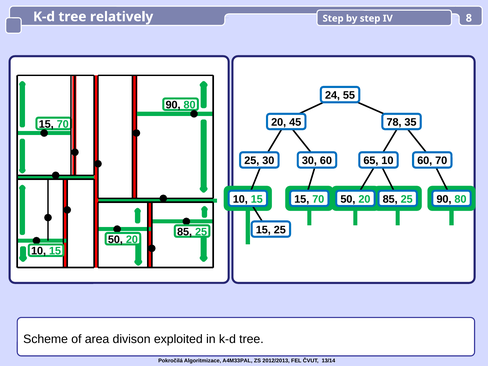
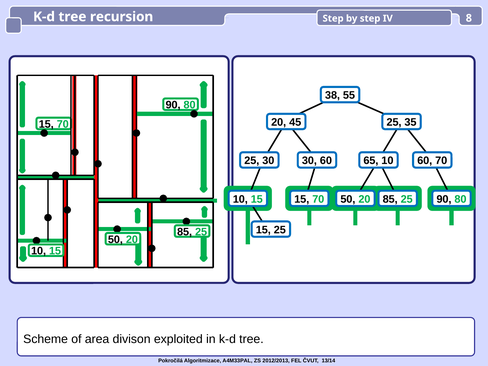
relatively: relatively -> recursion (122, 17)
24: 24 -> 38 (333, 95)
45 78: 78 -> 25 (394, 122)
